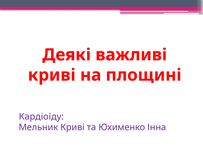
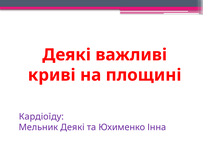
Мельник Криві: Криві -> Деякі (72, 128)
